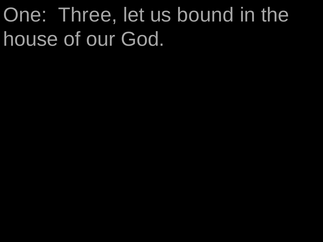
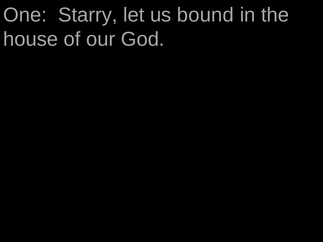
Three: Three -> Starry (88, 15)
